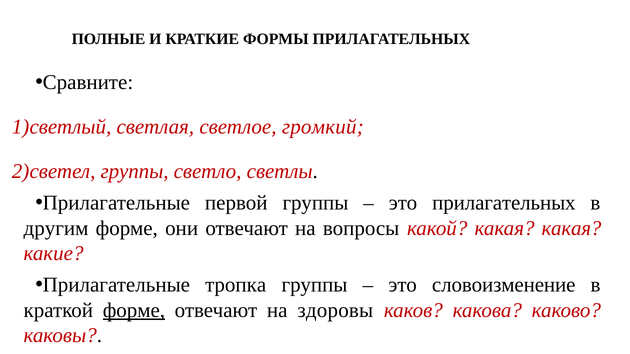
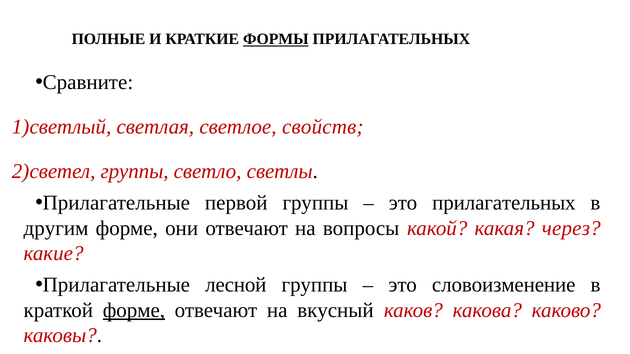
ФОРМЫ underline: none -> present (276, 39)
громкий: громкий -> свойств (323, 127)
какая какая: какая -> через (571, 228)
тропка: тропка -> лесной (236, 285)
здоровы: здоровы -> вкусный (335, 311)
